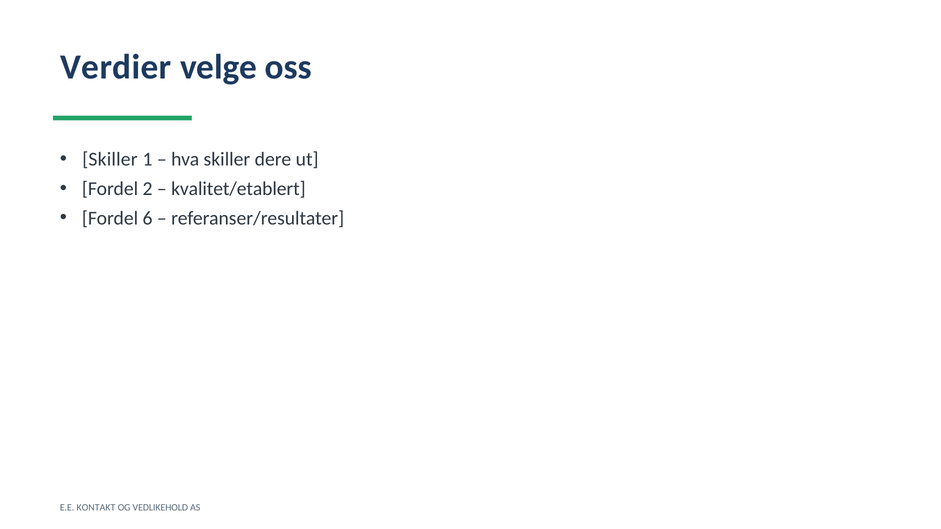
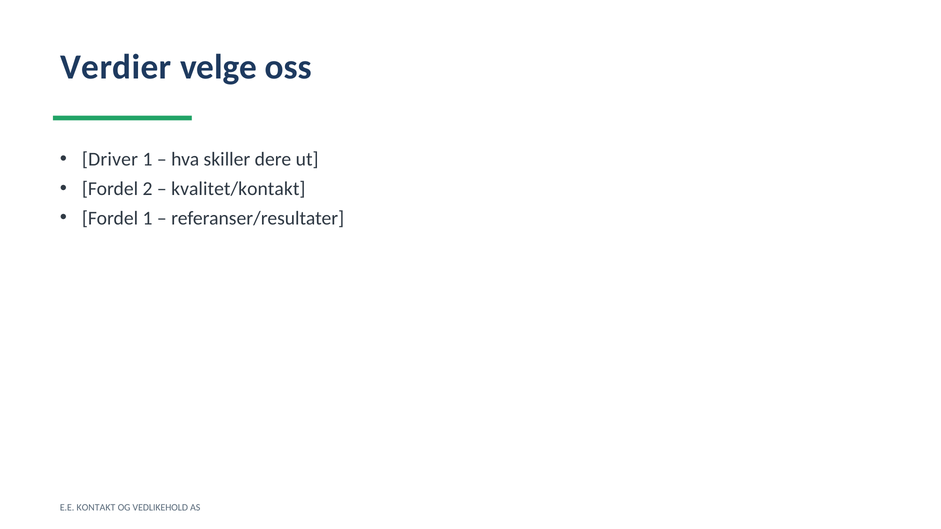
Skiller: Skiller -> Driver (110, 159)
kvalitet/etablert: kvalitet/etablert -> kvalitet/kontakt (238, 189)
Fordel 6: 6 -> 1 (148, 218)
